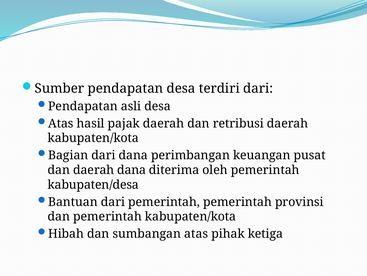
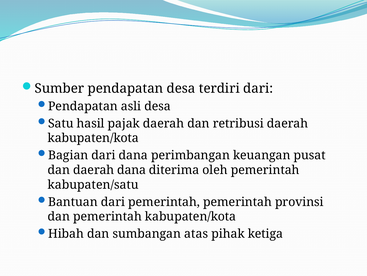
Atas: Atas -> Satu (61, 123)
kabupaten/desa: kabupaten/desa -> kabupaten/satu (93, 184)
